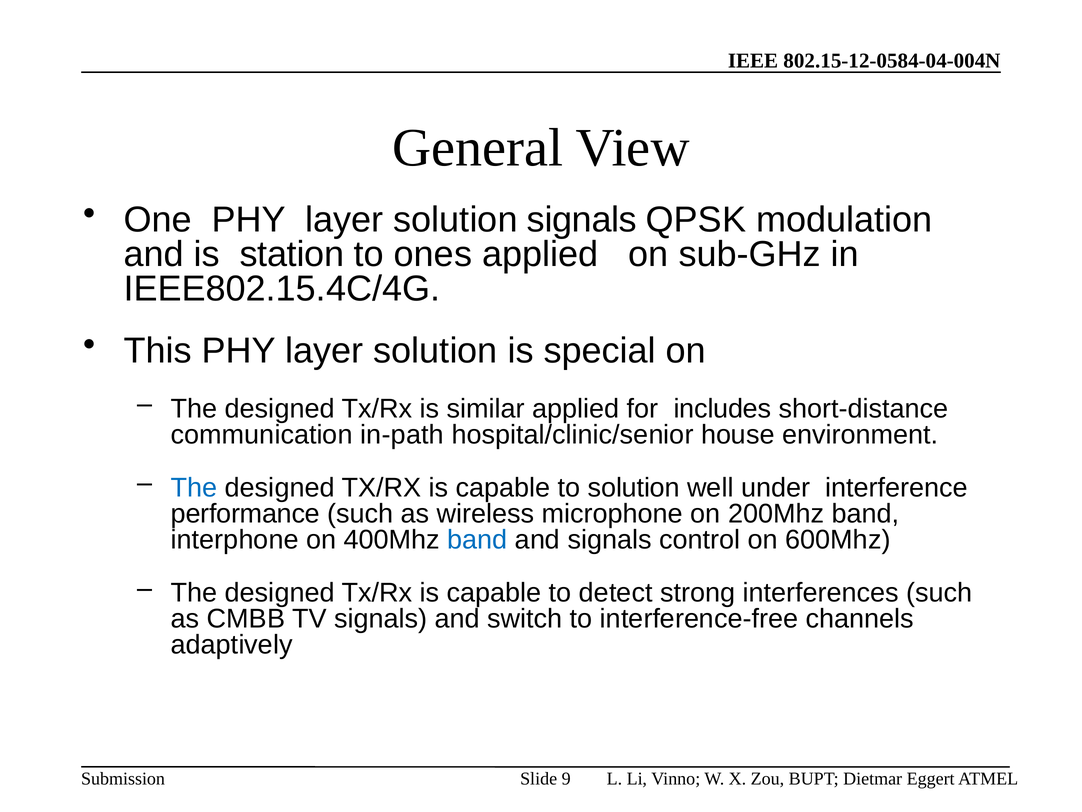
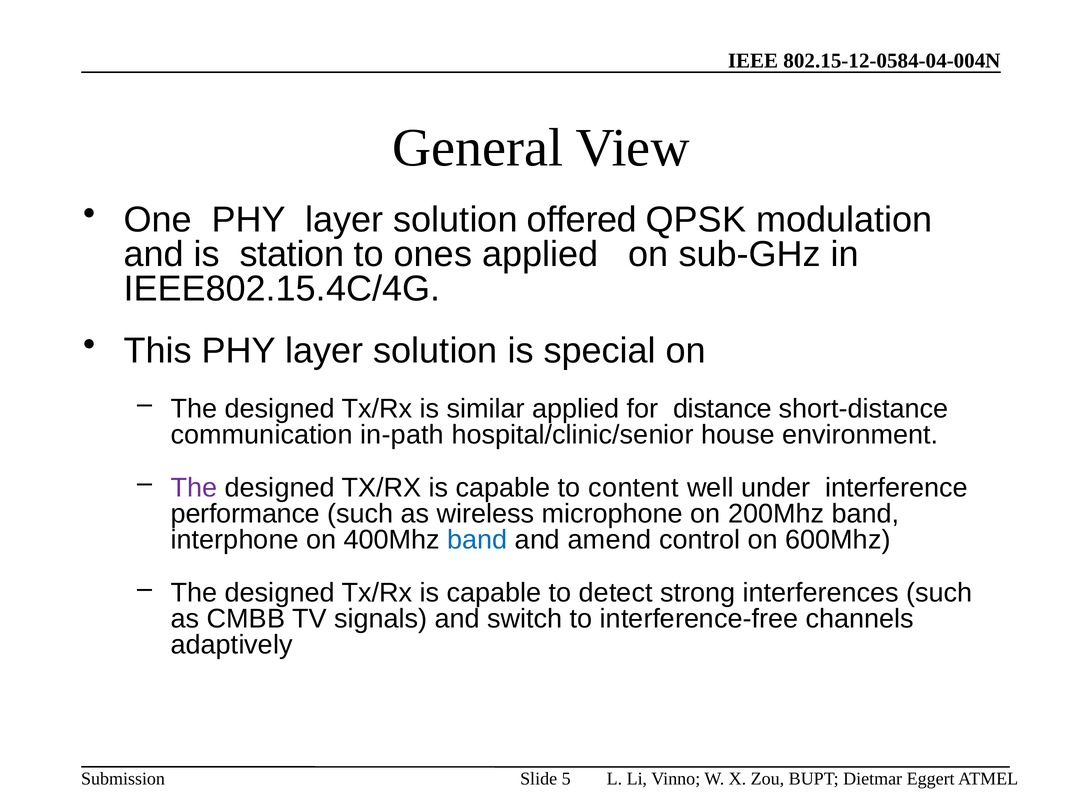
solution signals: signals -> offered (582, 220)
includes: includes -> distance (722, 408)
The colour: blue -> purple (194, 487)
to solution: solution -> content (634, 487)
and signals: signals -> amend (610, 539)
9: 9 -> 5 (566, 778)
